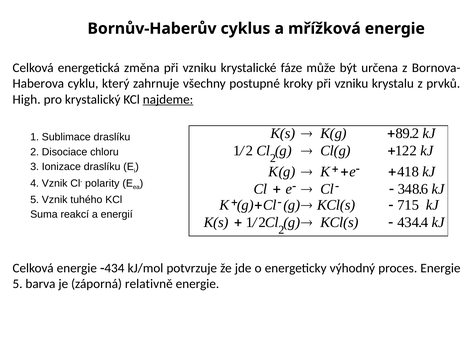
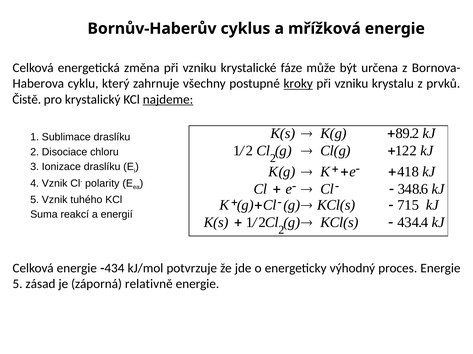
kroky underline: none -> present (298, 84)
High: High -> Čistě (27, 100)
barva: barva -> zásad (40, 284)
